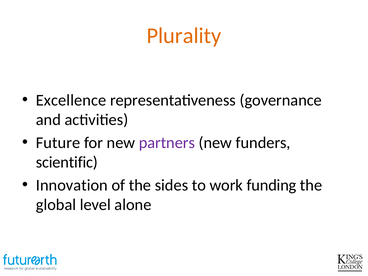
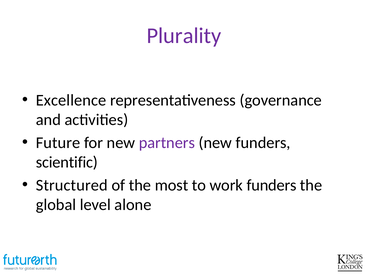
Plurality colour: orange -> purple (184, 36)
Innovation: Innovation -> Structured (72, 185)
sides: sides -> most (172, 185)
work funding: funding -> funders (272, 185)
